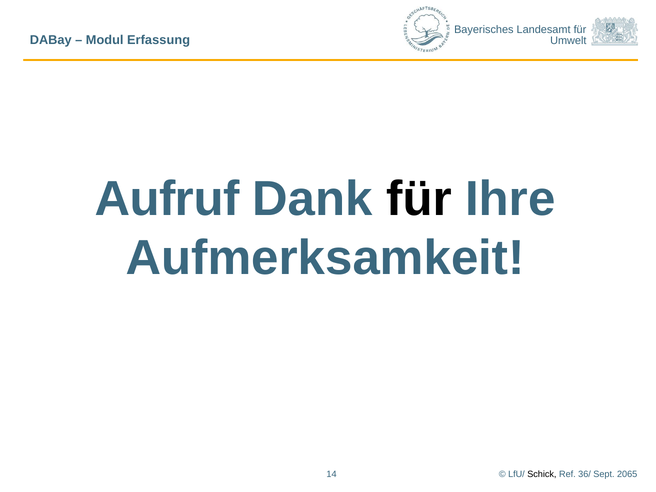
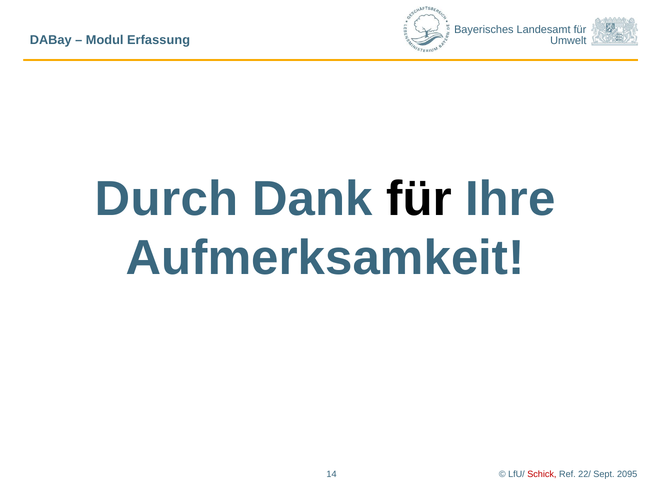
Aufruf: Aufruf -> Durch (167, 199)
Schick colour: black -> red (542, 474)
36/: 36/ -> 22/ (585, 474)
2065: 2065 -> 2095 (627, 474)
